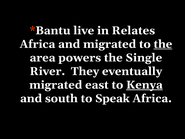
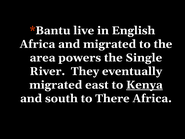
Relates: Relates -> English (133, 30)
the underline: present -> none (163, 44)
Speak: Speak -> There (112, 98)
